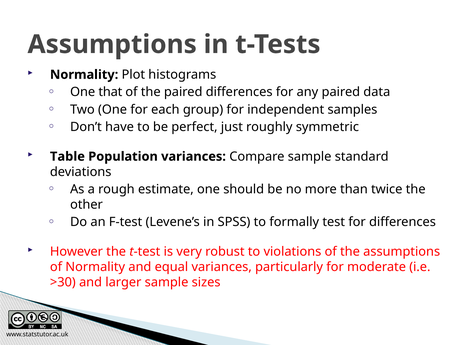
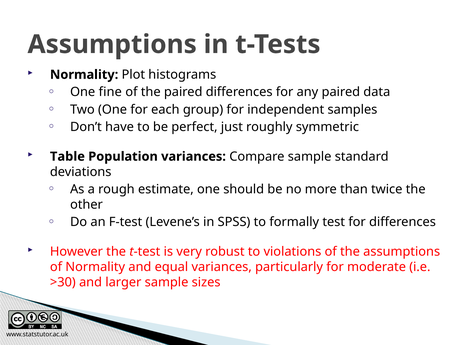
that: that -> fine (110, 92)
